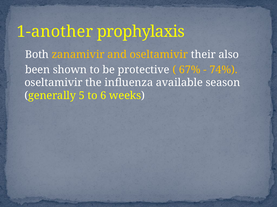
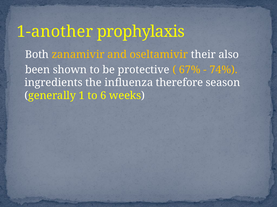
oseltamivir: oseltamivir -> ingredients (53, 83)
available: available -> therefore (179, 83)
5: 5 -> 1 (82, 96)
